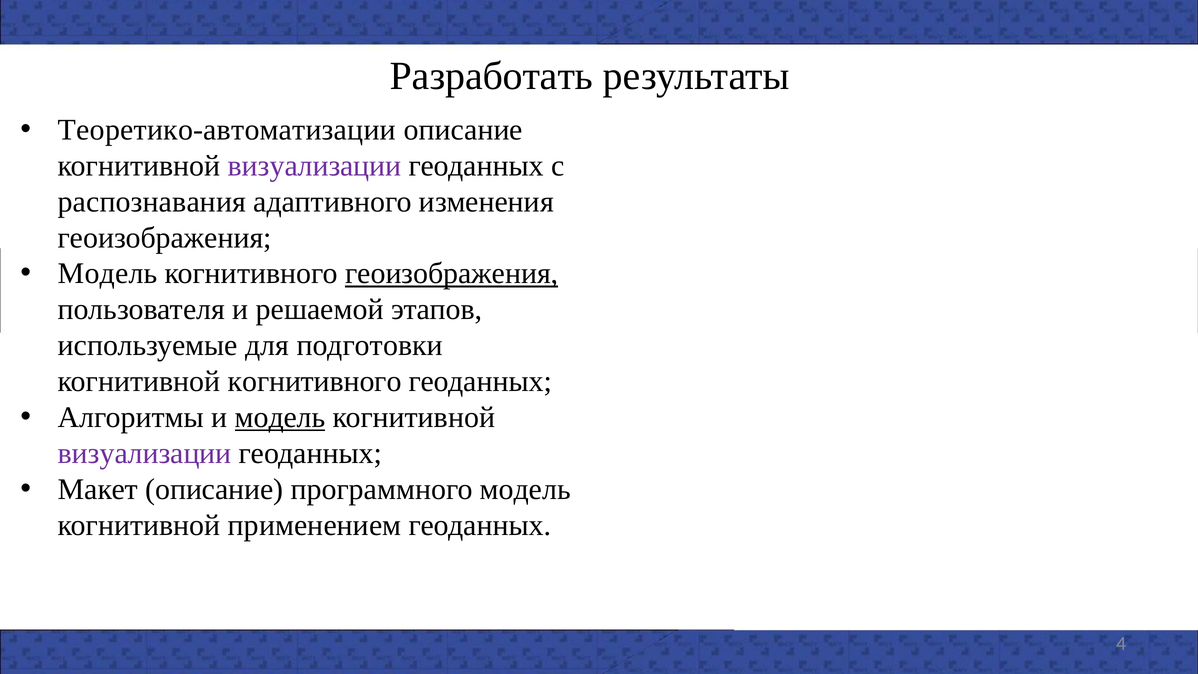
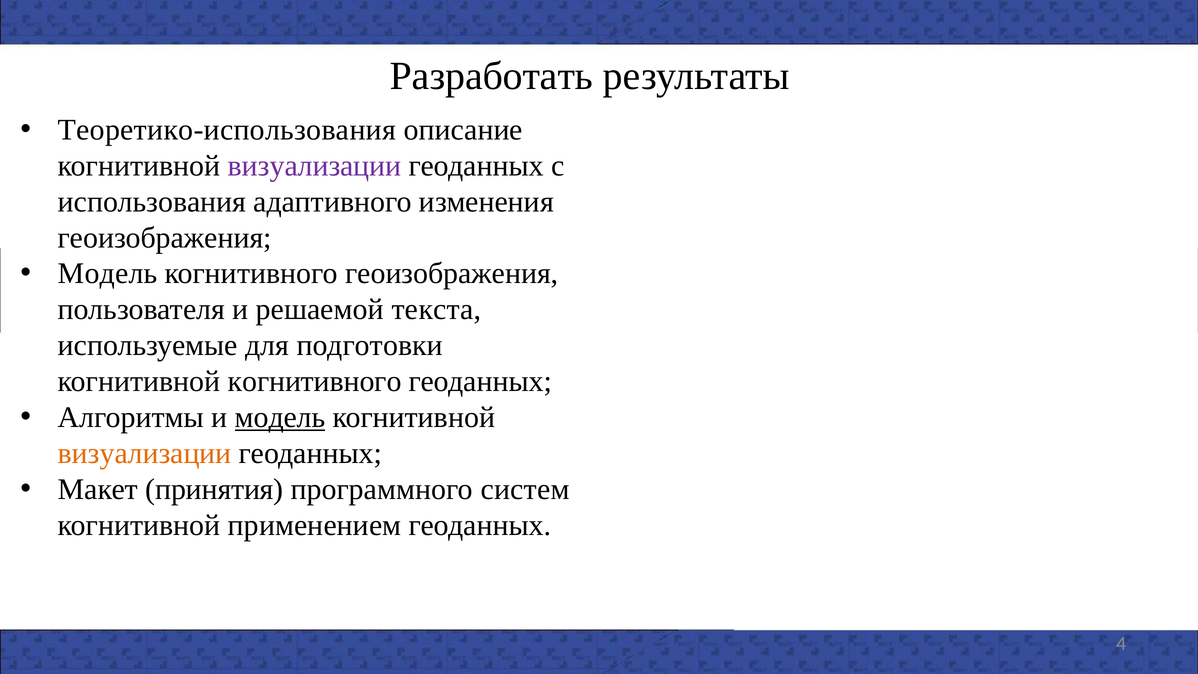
Теоретико-автоматизации: Теоретико-автоматизации -> Теоретико-использования (227, 130)
распознавания: распознавания -> использования (152, 202)
геоизображения underline: present -> none (452, 274)
этапов: этапов -> текста (436, 309)
визуализации colour: purple -> orange (145, 453)
Макет описание: описание -> принятия (214, 489)
программного модель: модель -> систем (525, 489)
